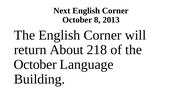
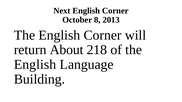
October: October -> English (35, 65)
